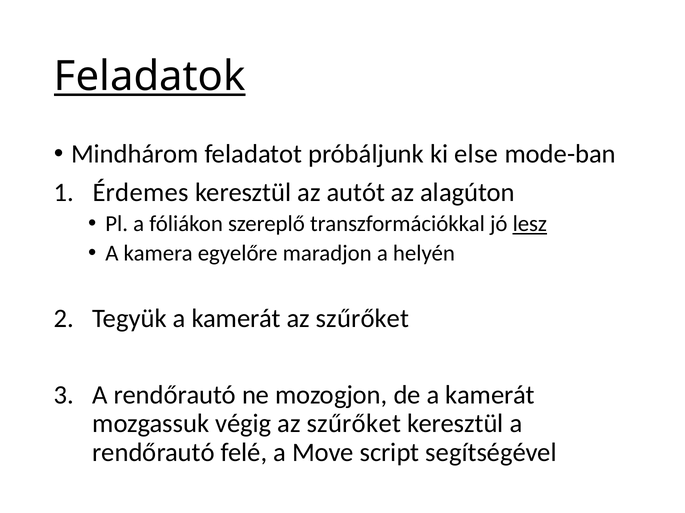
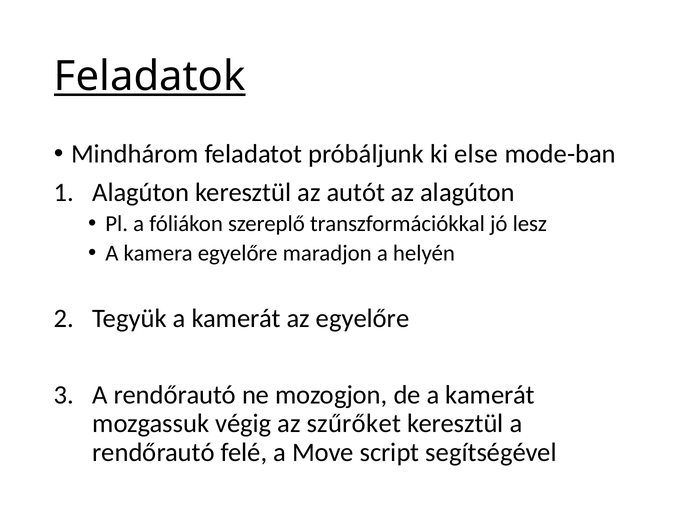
Érdemes: Érdemes -> Alagúton (141, 193)
lesz underline: present -> none (530, 224)
kamerát az szűrőket: szűrőket -> egyelőre (363, 319)
